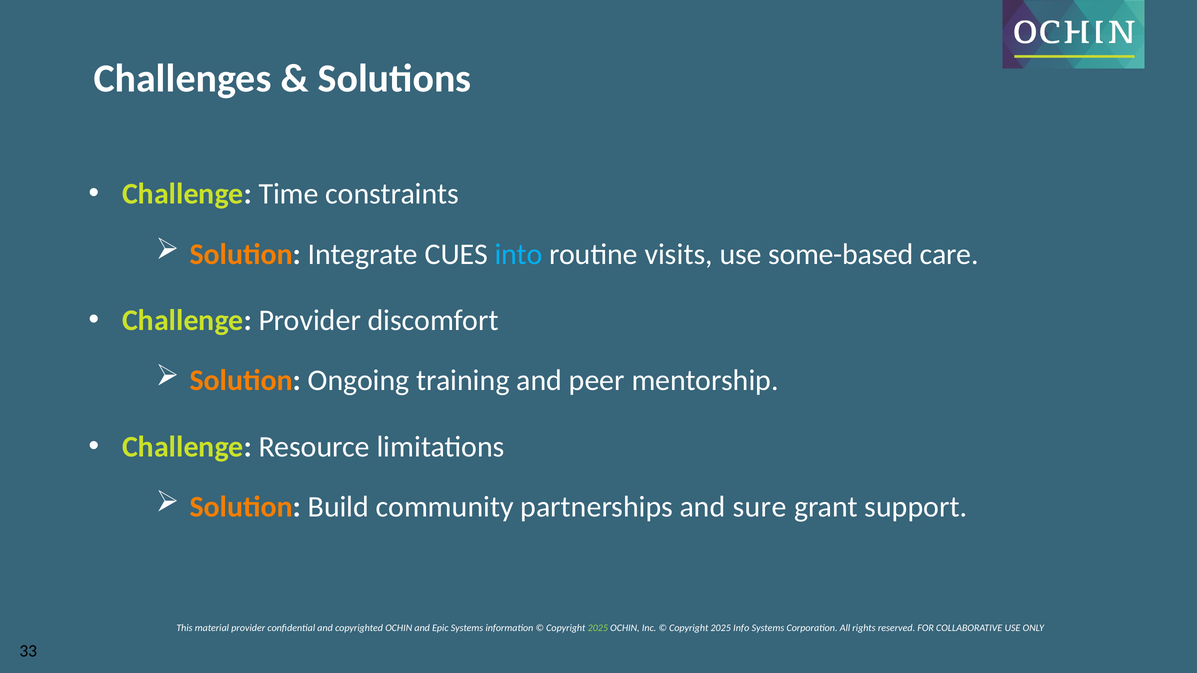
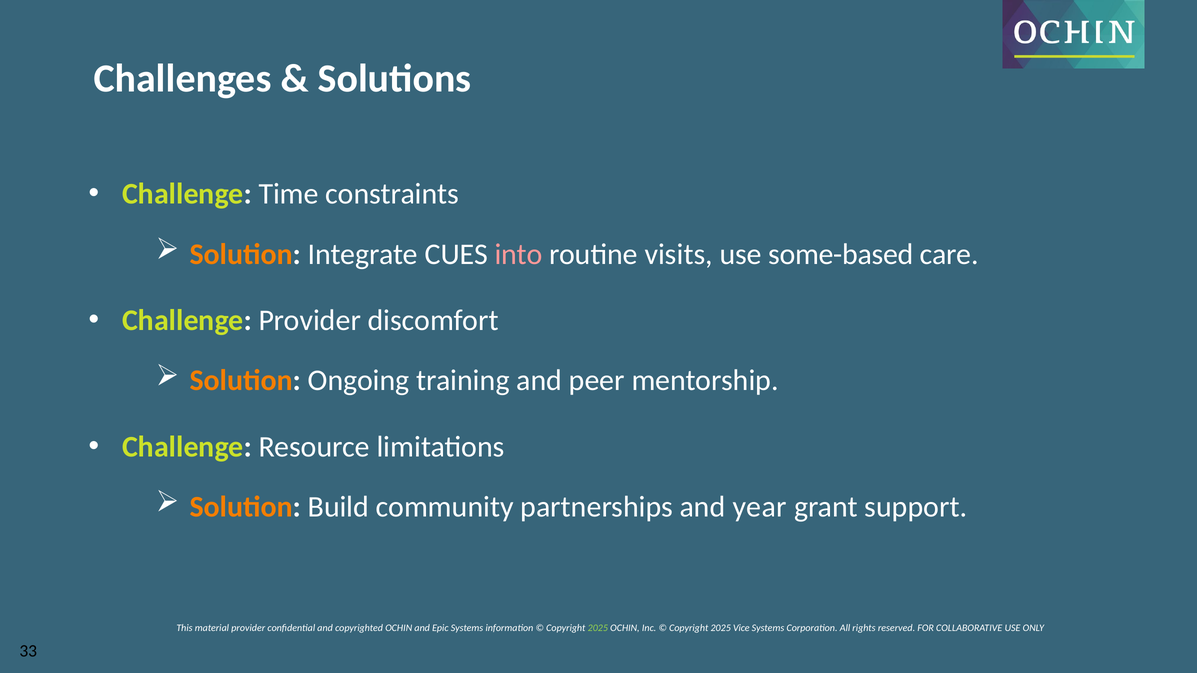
into colour: light blue -> pink (519, 254)
sure: sure -> year (760, 507)
Info: Info -> Vice (741, 628)
